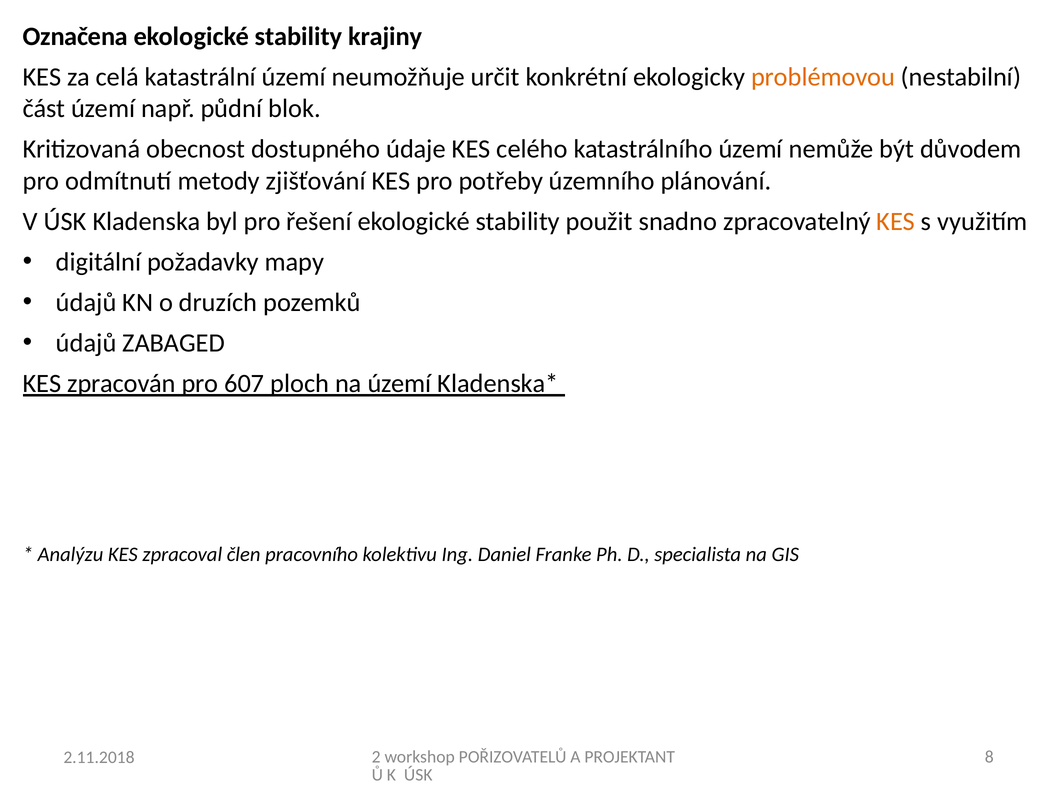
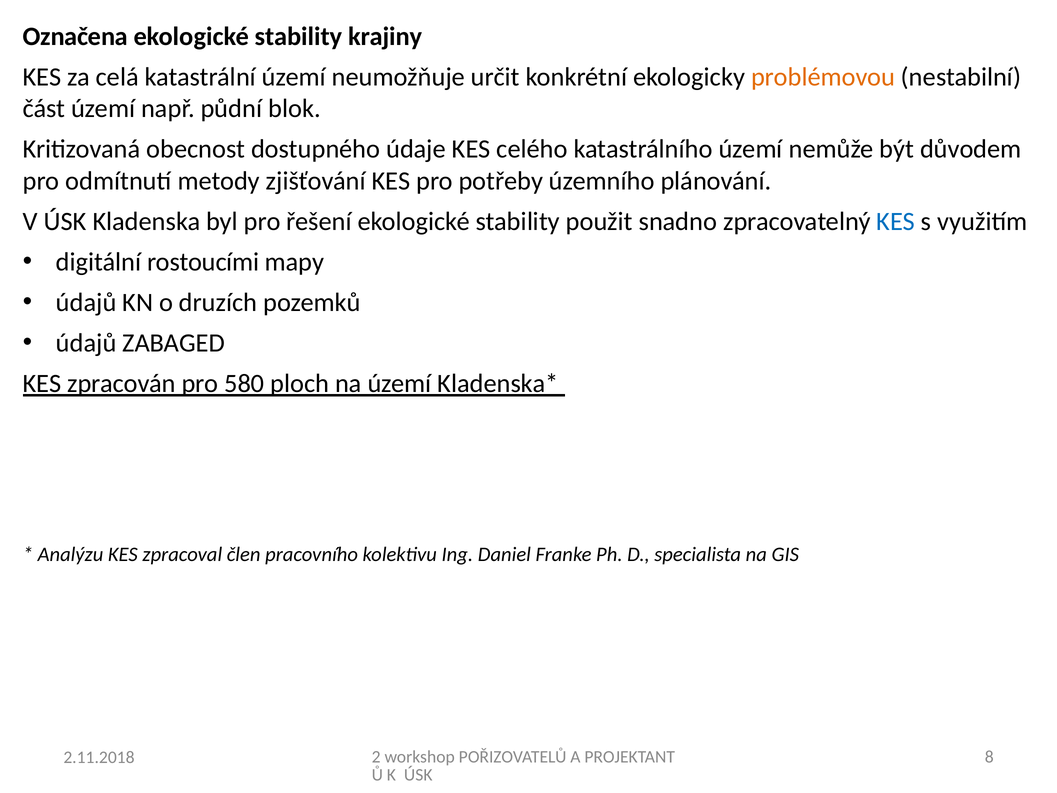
KES colour: orange -> blue (896, 221)
požadavky: požadavky -> rostoucími (203, 262)
607: 607 -> 580 (244, 384)
